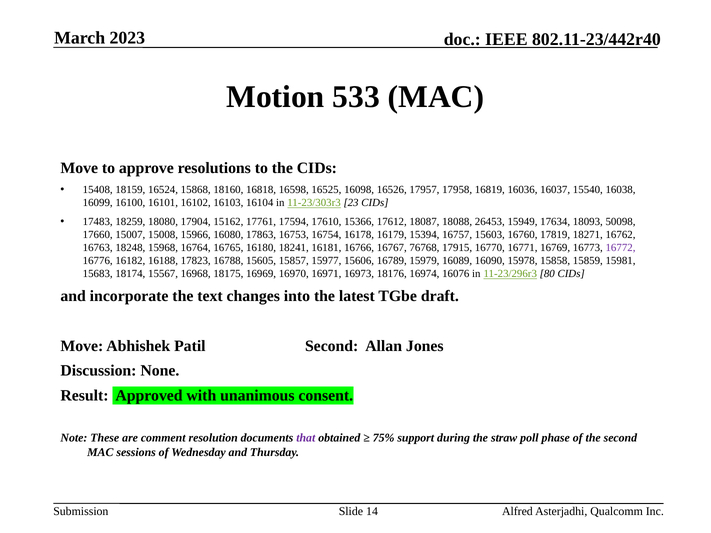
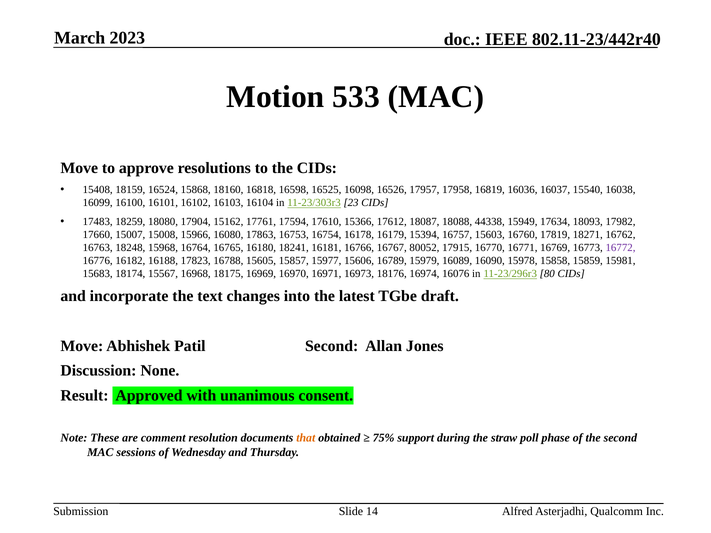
26453: 26453 -> 44338 (490, 222)
50098: 50098 -> 17982 (621, 222)
76768: 76768 -> 80052 (424, 248)
that colour: purple -> orange (306, 438)
